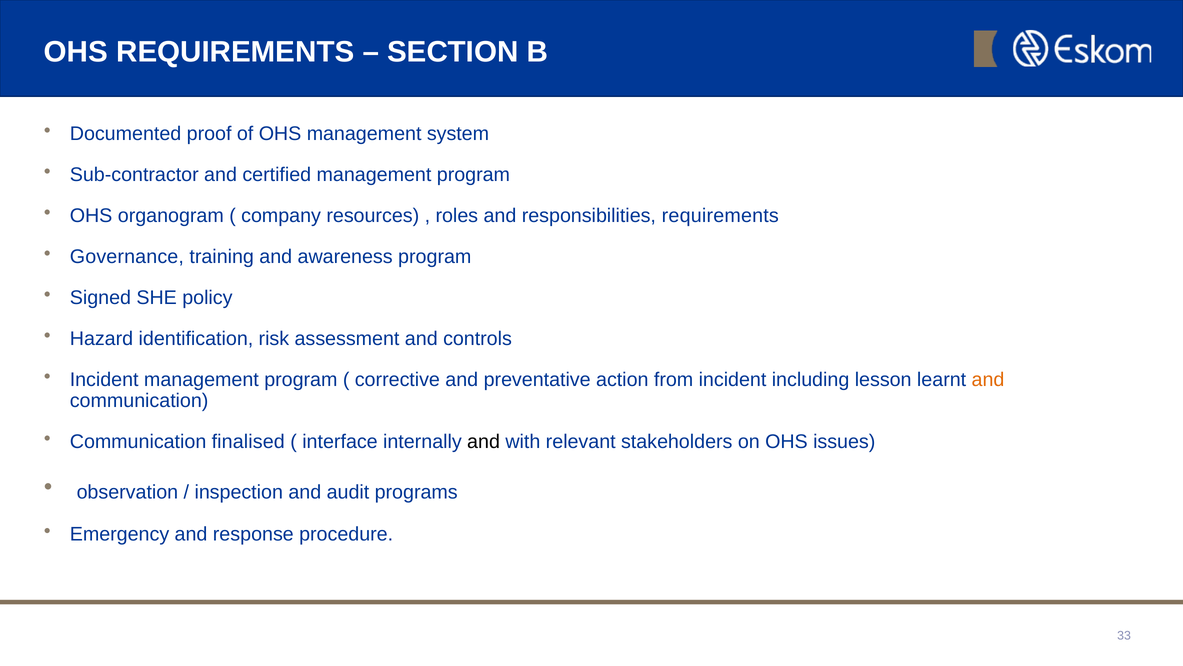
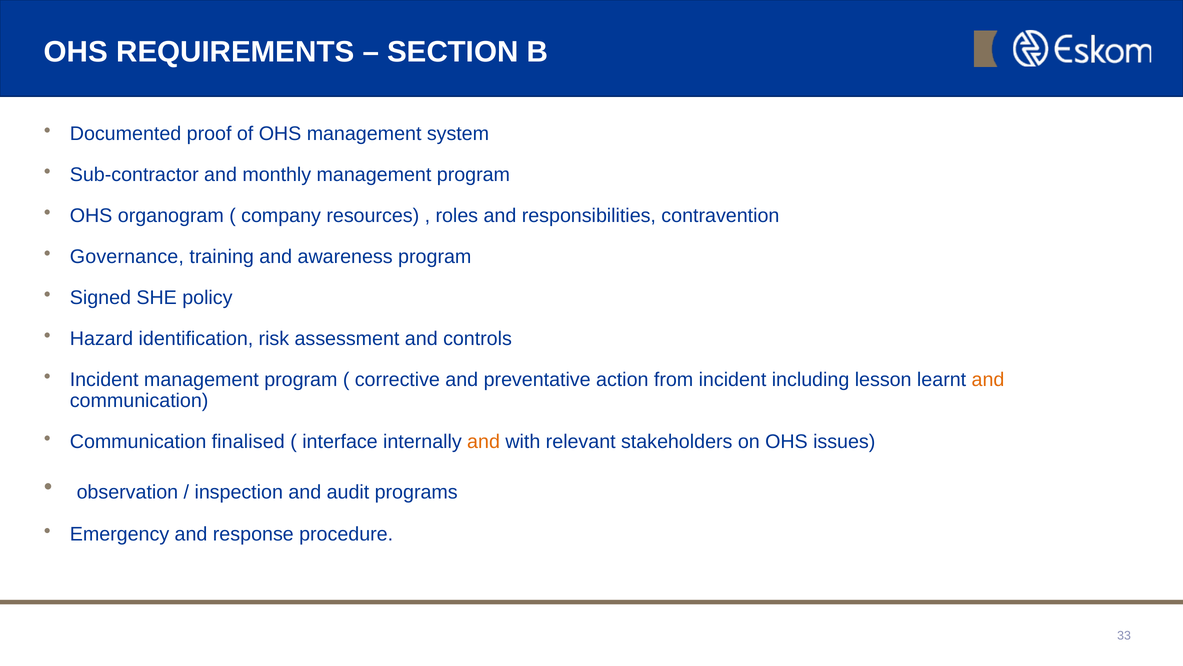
certified: certified -> monthly (277, 175)
responsibilities requirements: requirements -> contravention (720, 216)
and colour: black -> orange (484, 441)
